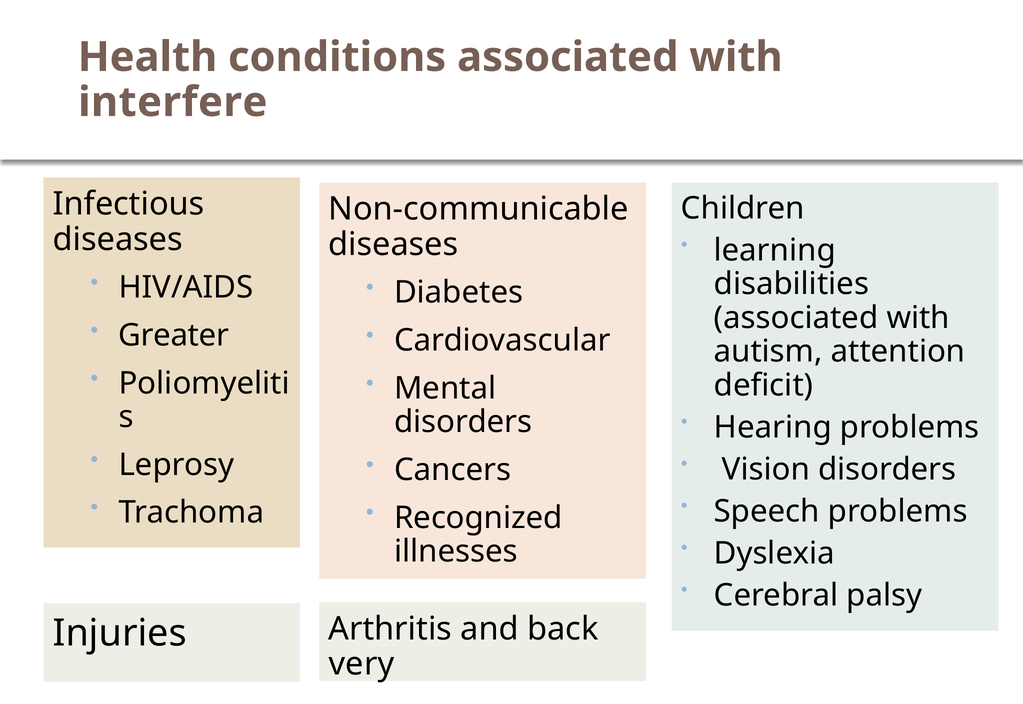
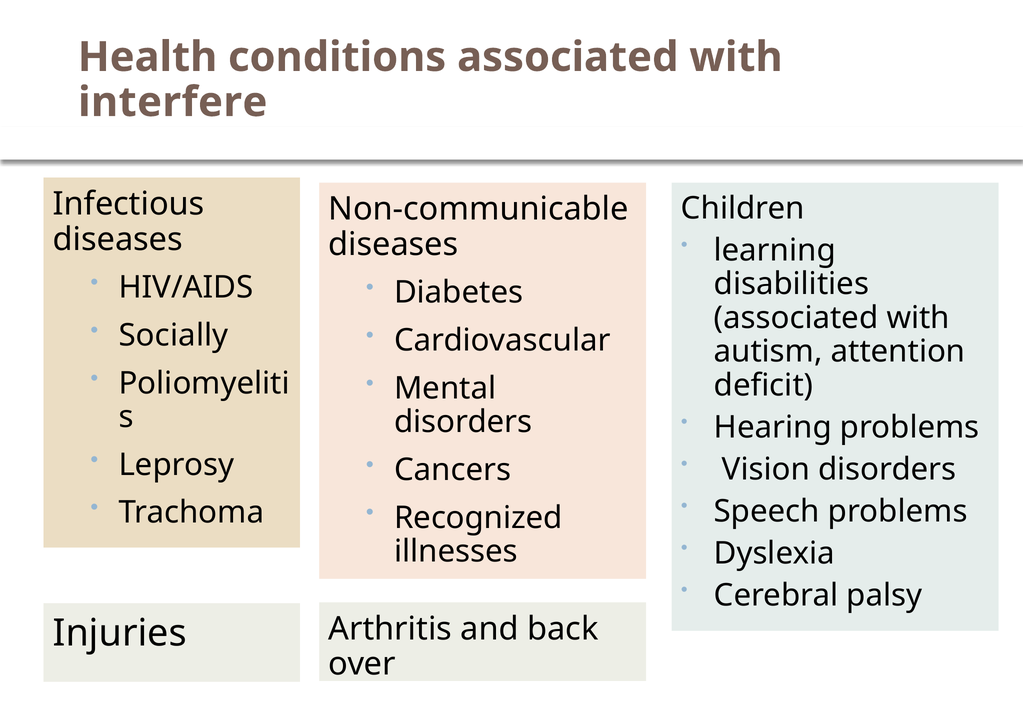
Greater: Greater -> Socially (173, 335)
very: very -> over (362, 664)
